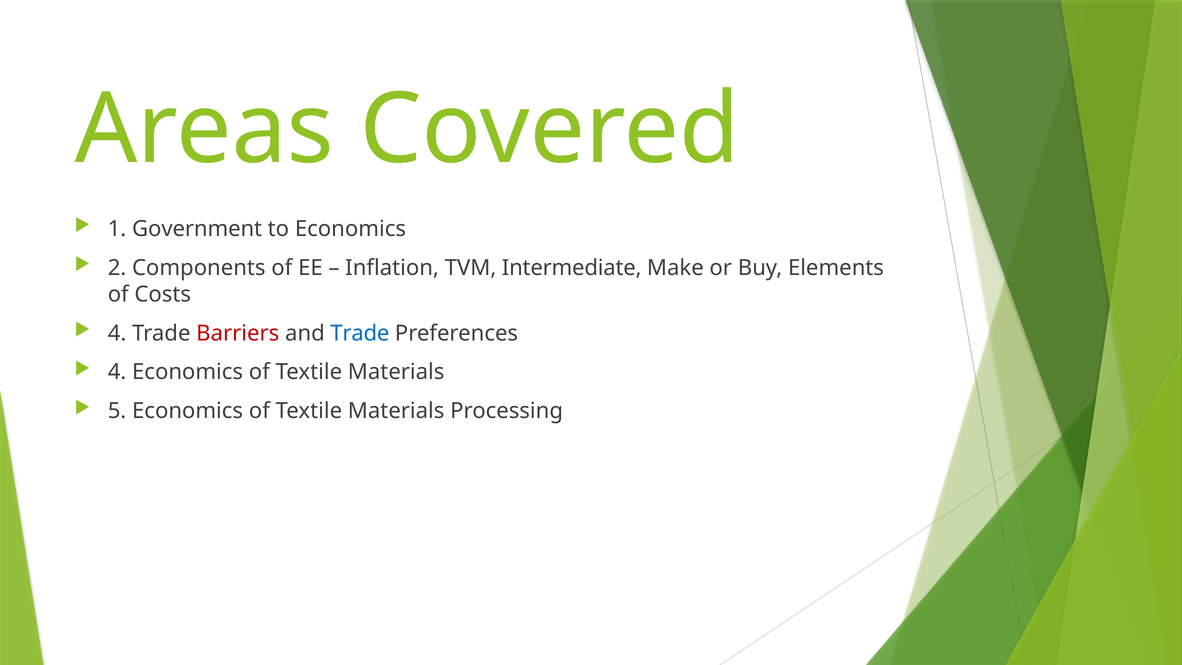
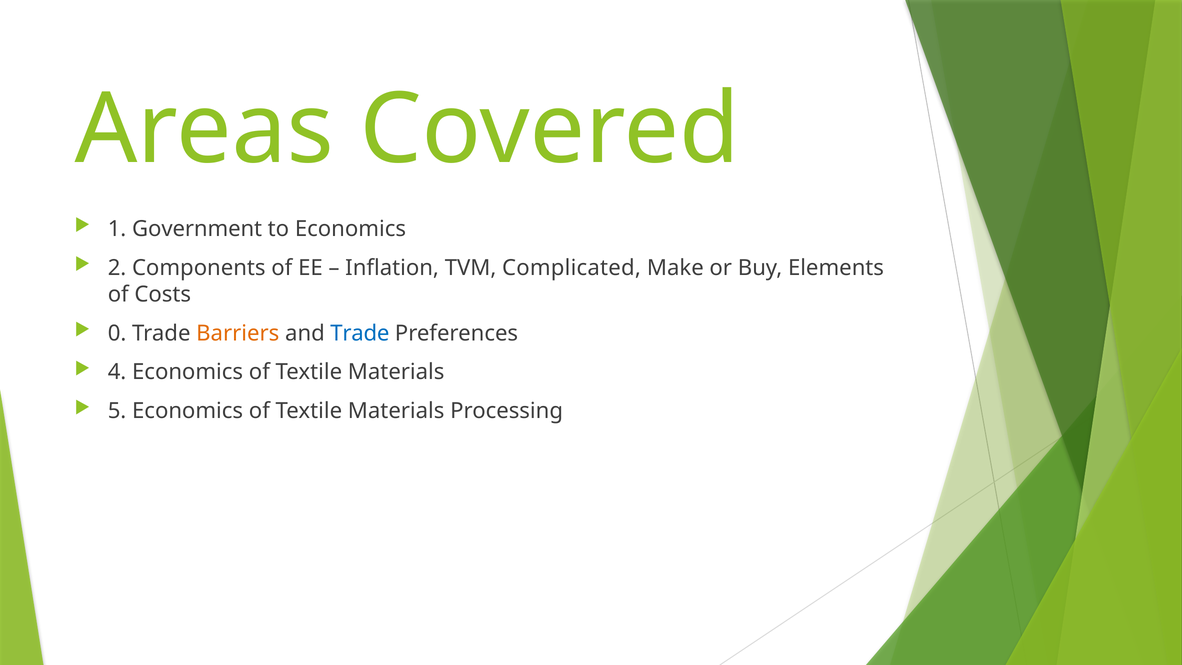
Intermediate: Intermediate -> Complicated (571, 268)
4: 4 -> 0 (117, 333)
Barriers colour: red -> orange (238, 333)
